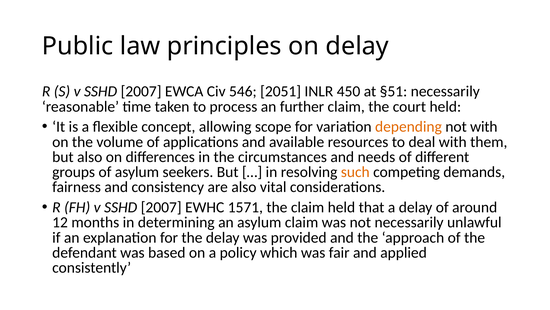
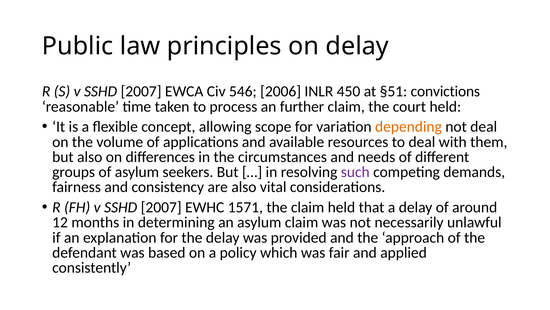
2051: 2051 -> 2006 (281, 91)
§51 necessarily: necessarily -> convictions (445, 91)
not with: with -> deal (484, 127)
such colour: orange -> purple (355, 172)
